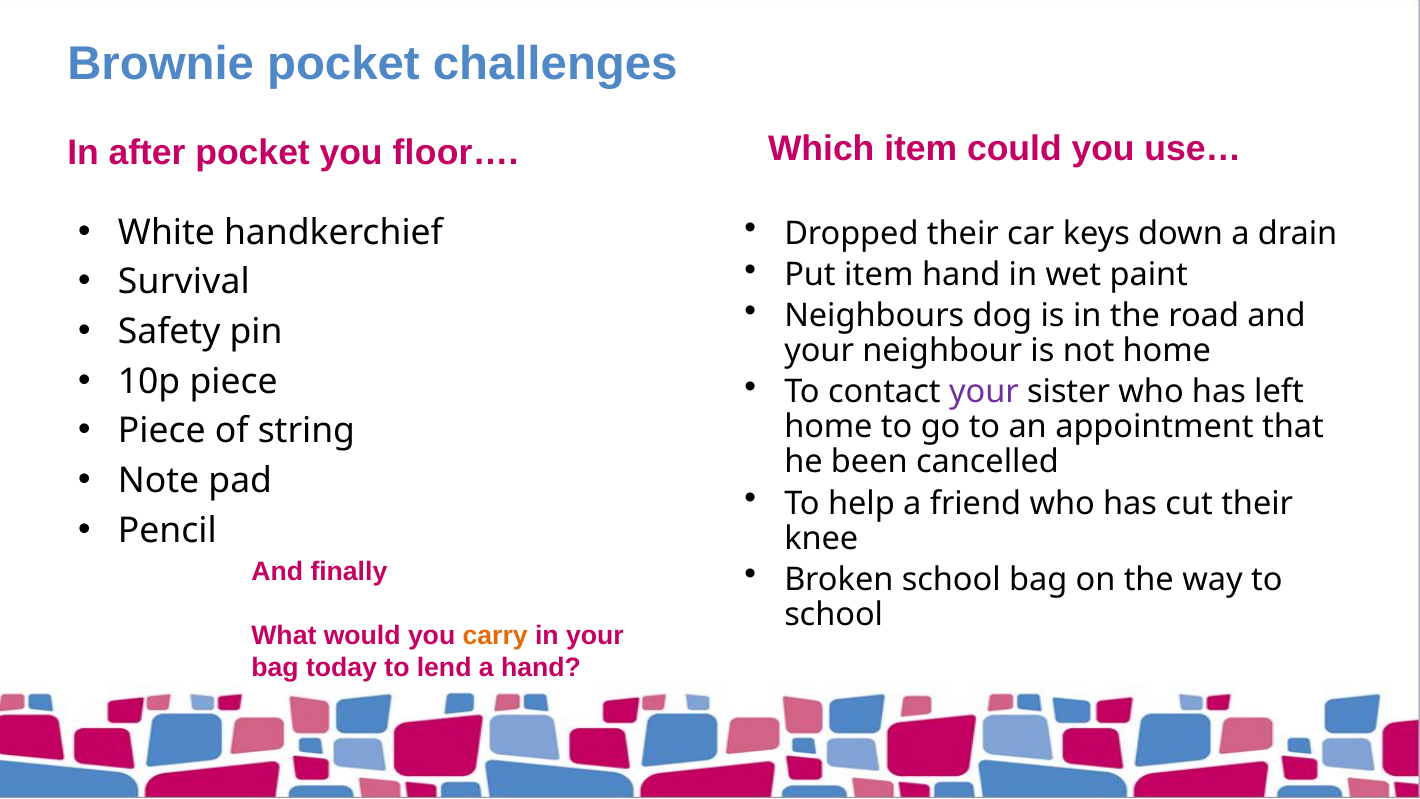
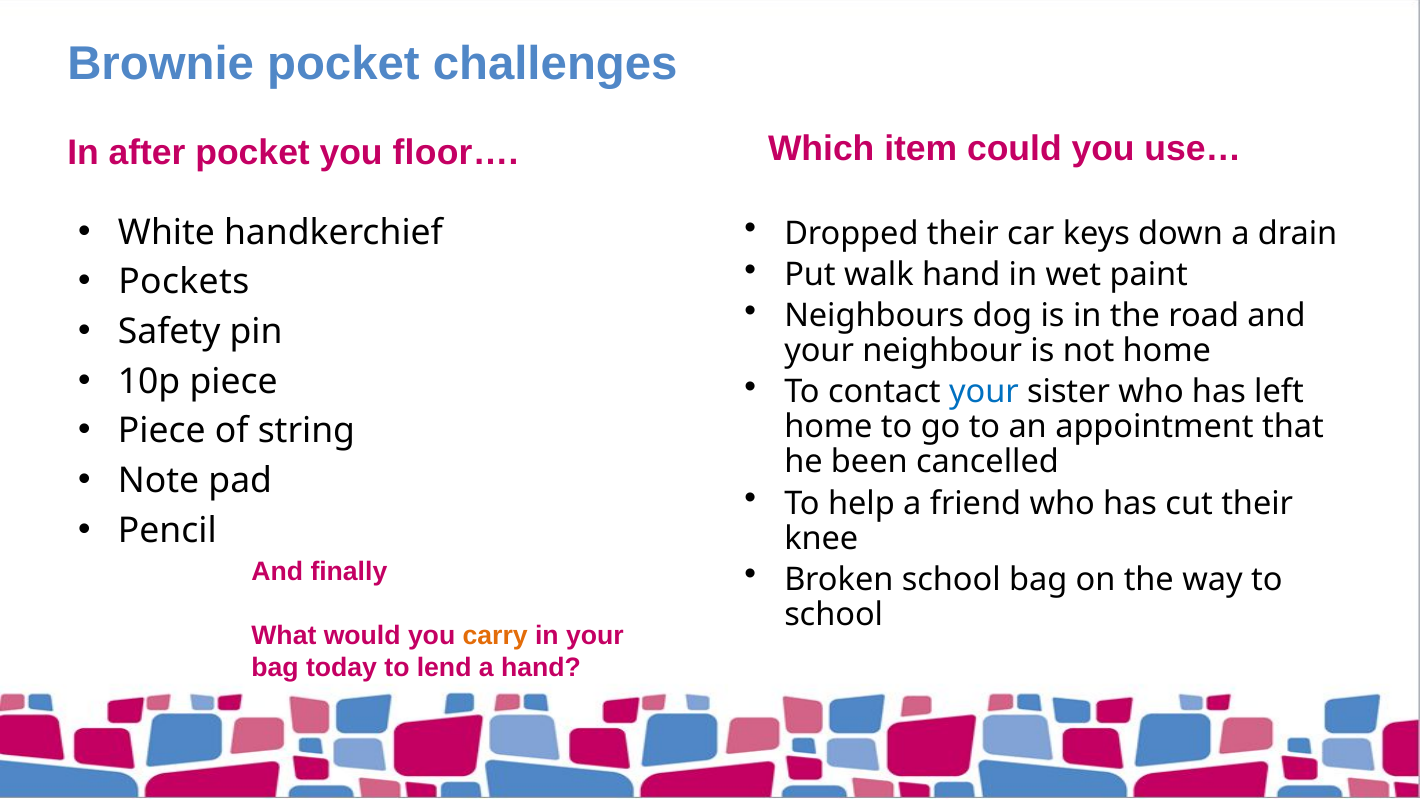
Put item: item -> walk (879, 275)
Survival: Survival -> Pockets (184, 282)
your colour: purple -> blue (984, 392)
